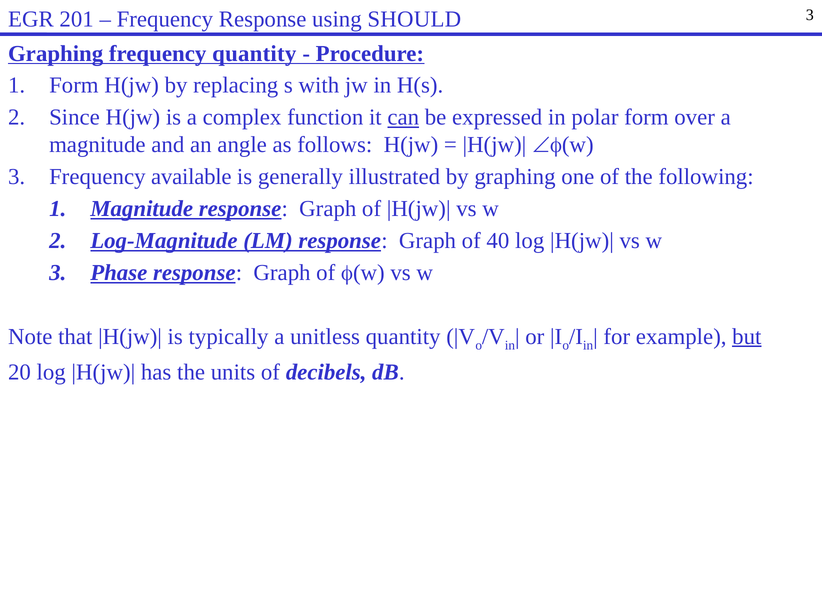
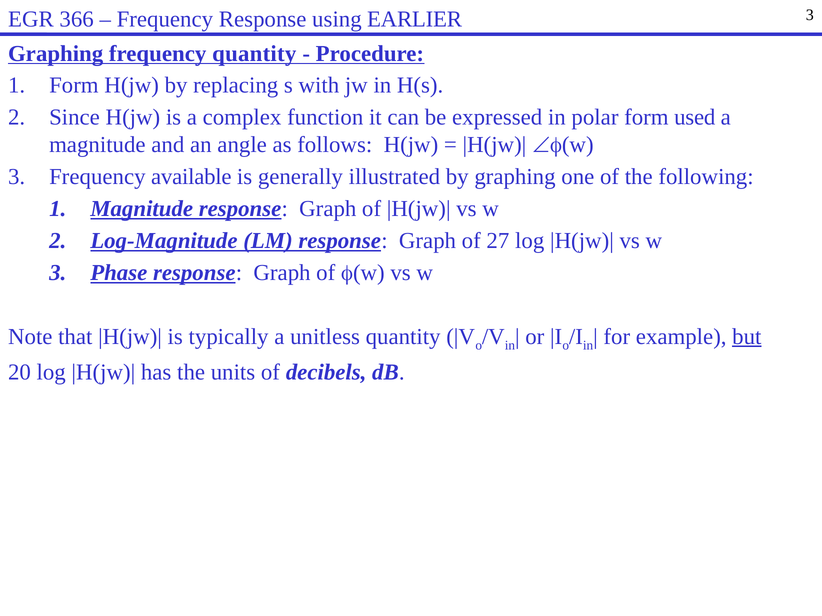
201: 201 -> 366 (77, 19)
SHOULD: SHOULD -> EARLIER (415, 19)
can underline: present -> none (403, 118)
over: over -> used (695, 118)
40: 40 -> 27 (498, 241)
